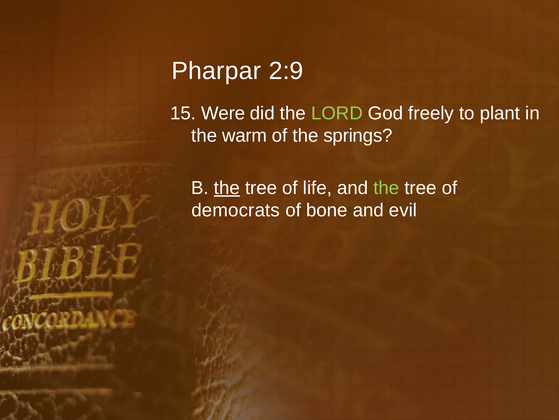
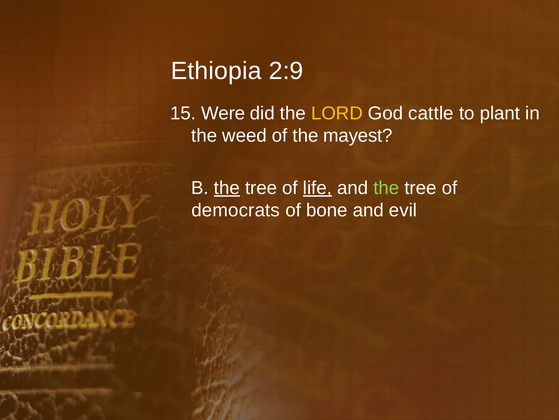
Pharpar: Pharpar -> Ethiopia (216, 71)
LORD colour: light green -> yellow (337, 113)
freely: freely -> cattle (431, 113)
warm: warm -> weed (245, 135)
springs: springs -> mayest (358, 135)
life underline: none -> present (317, 188)
